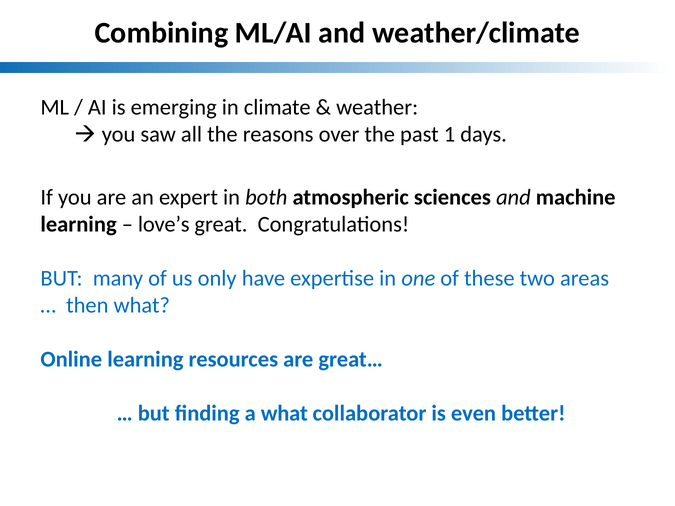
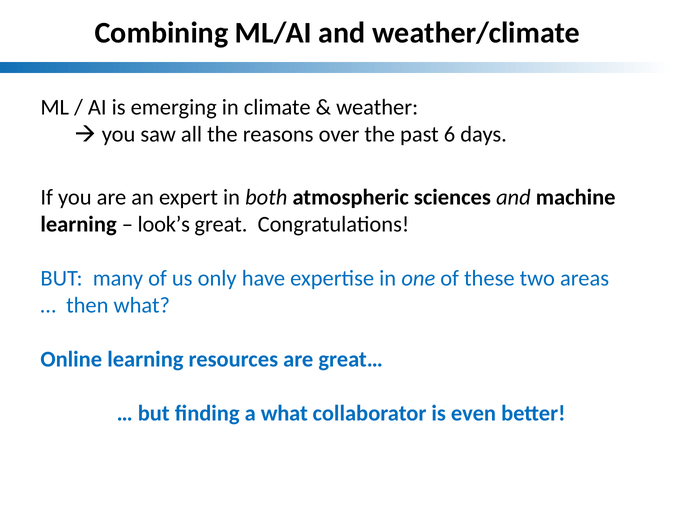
1: 1 -> 6 (450, 135)
love’s: love’s -> look’s (164, 225)
